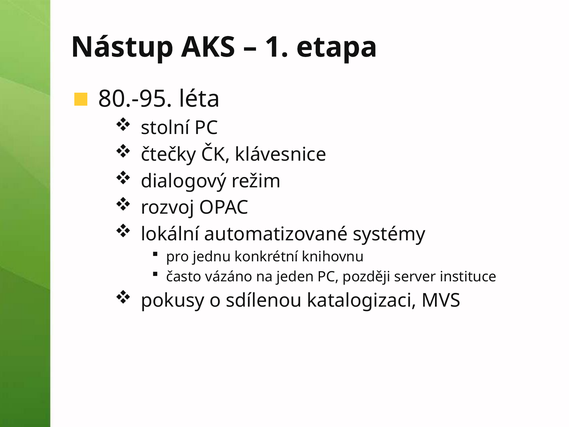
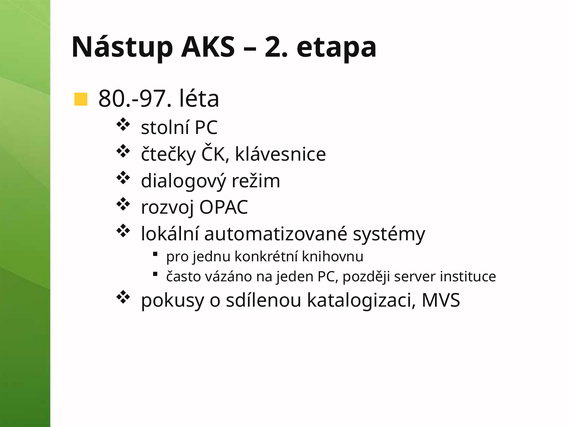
1: 1 -> 2 (277, 47)
80.-95: 80.-95 -> 80.-97 (135, 99)
